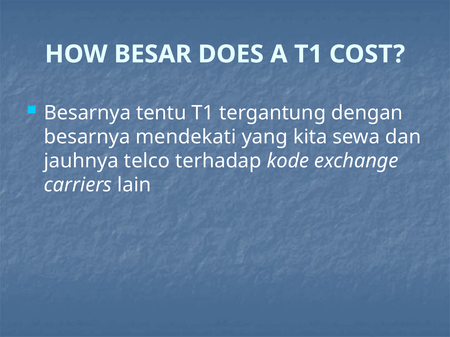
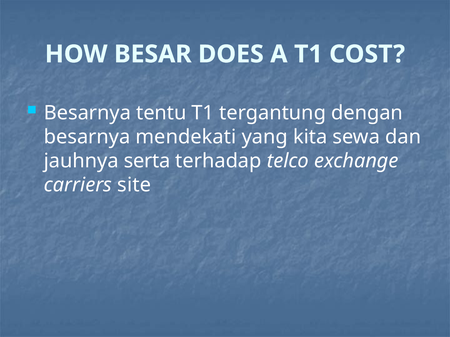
telco: telco -> serta (147, 161)
kode: kode -> telco (288, 161)
lain: lain -> site (134, 185)
